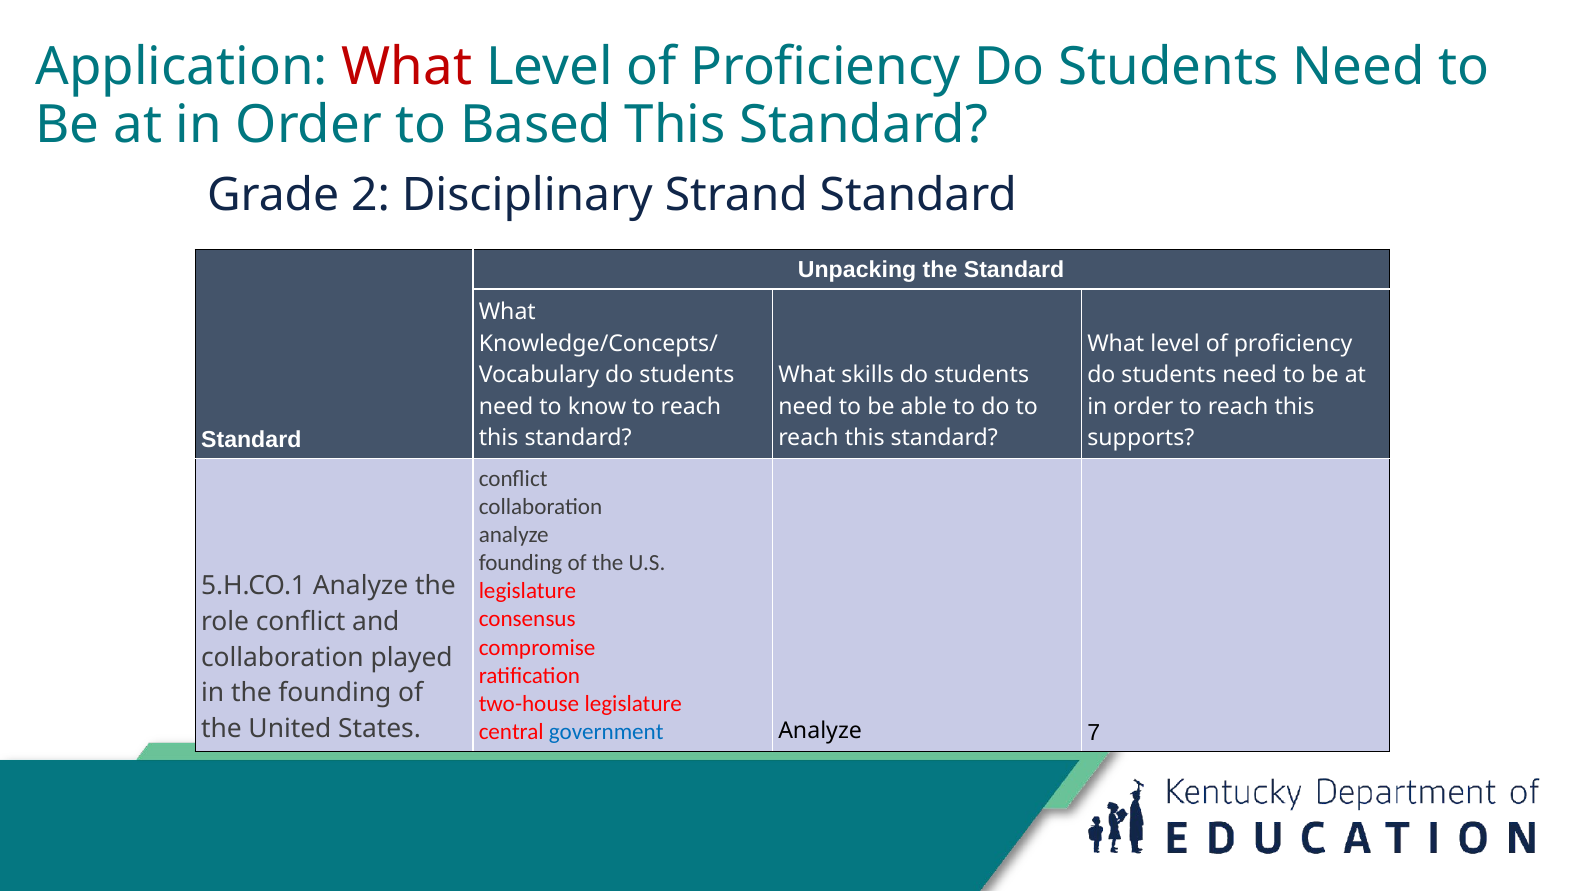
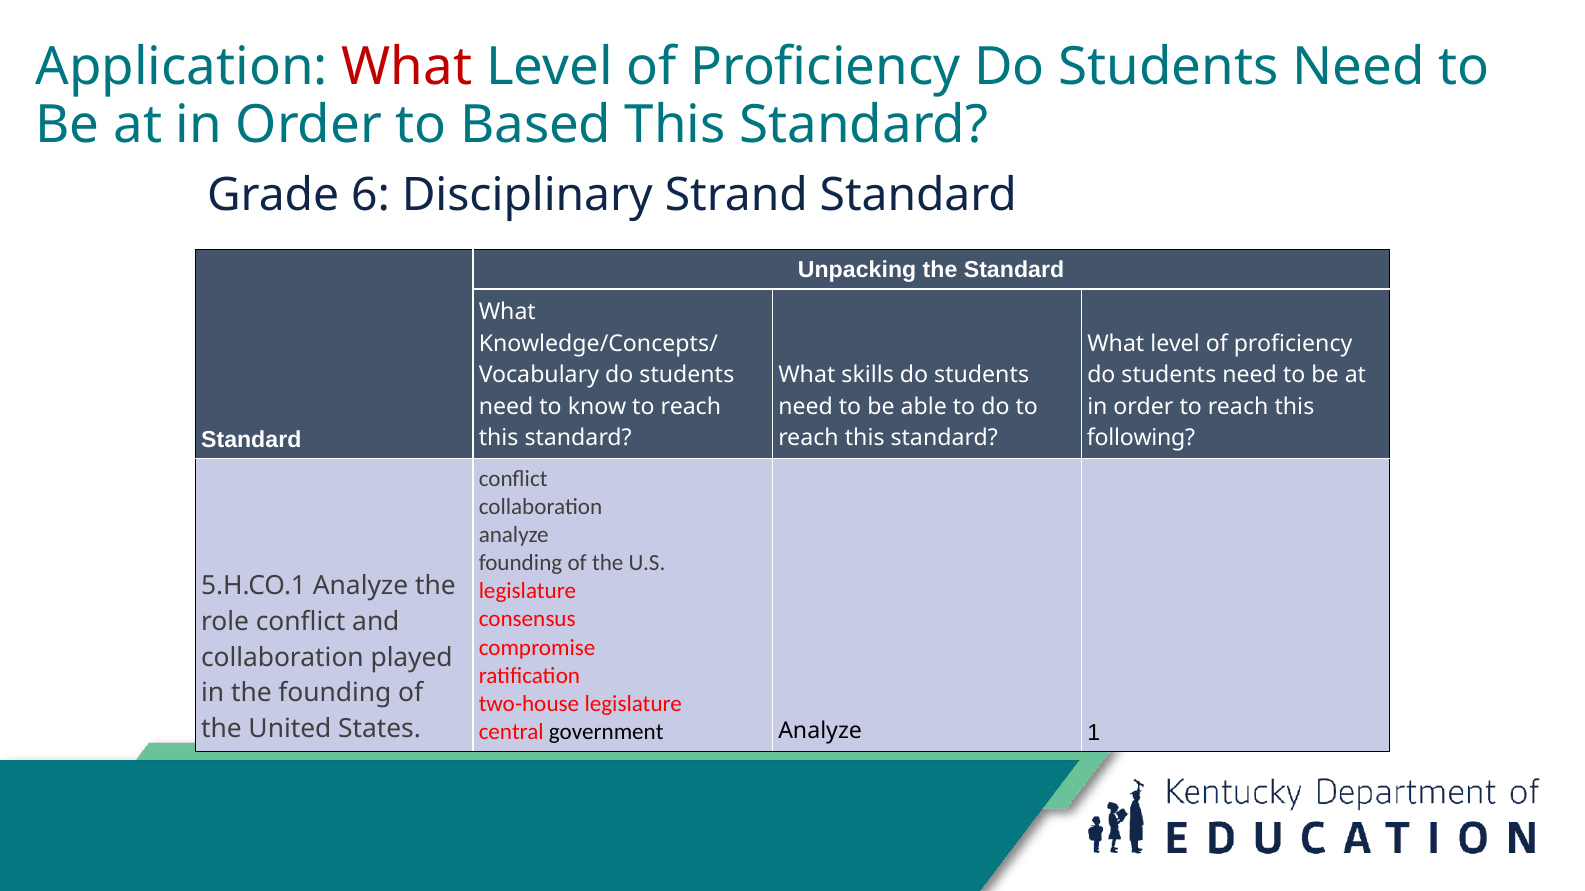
2: 2 -> 6 (371, 195)
supports: supports -> following (1141, 438)
government colour: blue -> black (606, 732)
7: 7 -> 1 (1094, 733)
